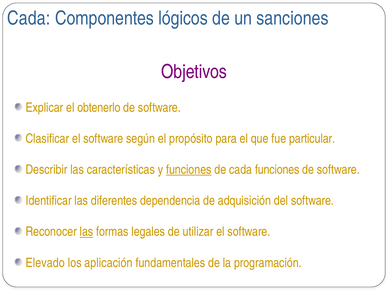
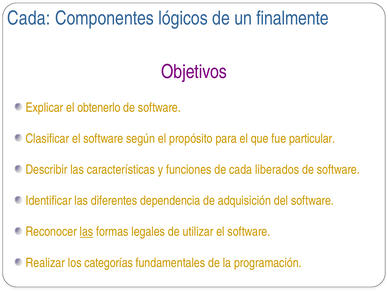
sanciones: sanciones -> finalmente (293, 18)
funciones underline: present -> none (189, 170)
cada funciones: funciones -> liberados (277, 170)
Elevado: Elevado -> Realizar (45, 263)
aplicación: aplicación -> categorías (109, 263)
